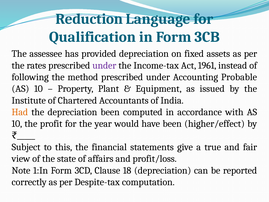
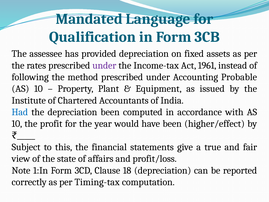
Reduction: Reduction -> Mandated (89, 19)
Had colour: orange -> blue (20, 112)
Despite-tax: Despite-tax -> Timing-tax (97, 182)
